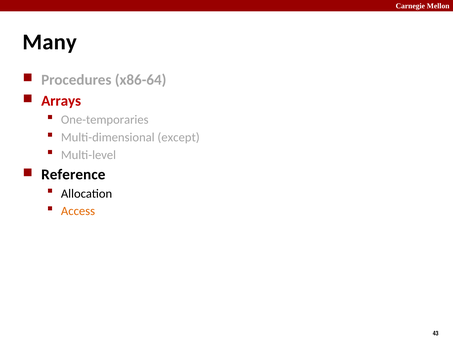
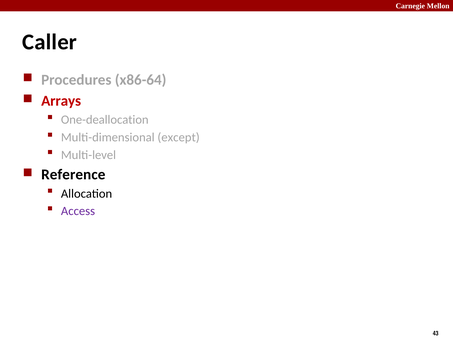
Many: Many -> Caller (50, 42)
One-temporaries: One-temporaries -> One-deallocation (105, 120)
Access colour: orange -> purple (78, 212)
